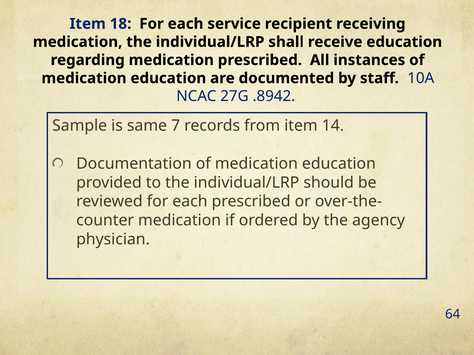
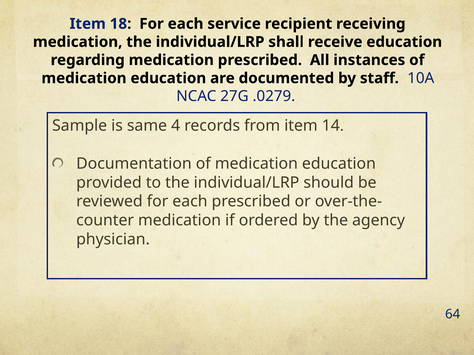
.8942: .8942 -> .0279 (274, 96)
7: 7 -> 4 (176, 126)
